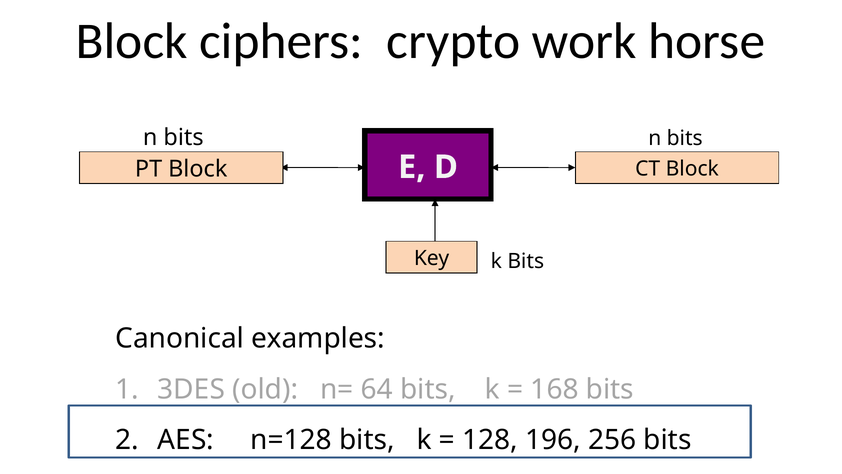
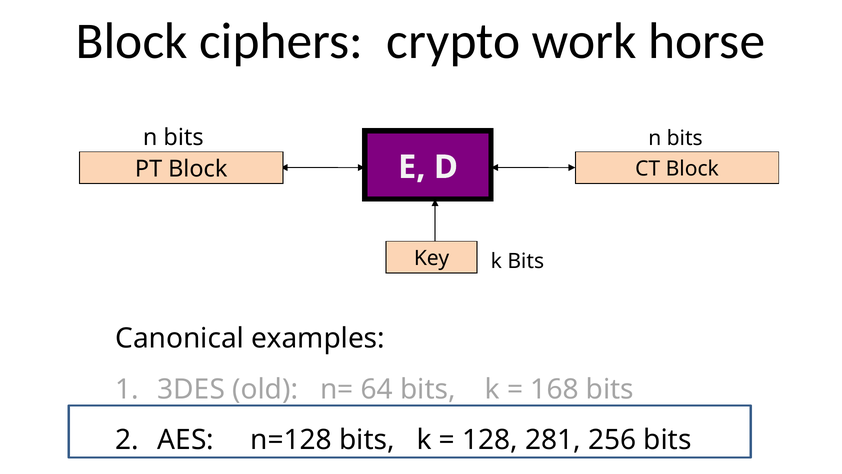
196: 196 -> 281 (553, 439)
